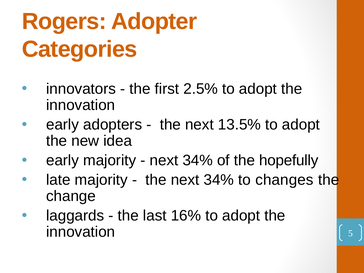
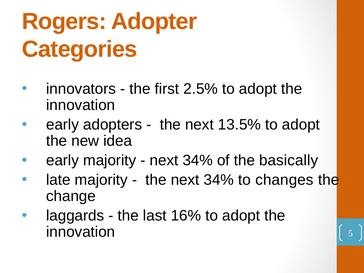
hopefully: hopefully -> basically (289, 160)
